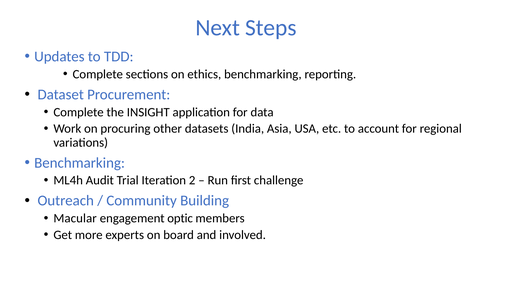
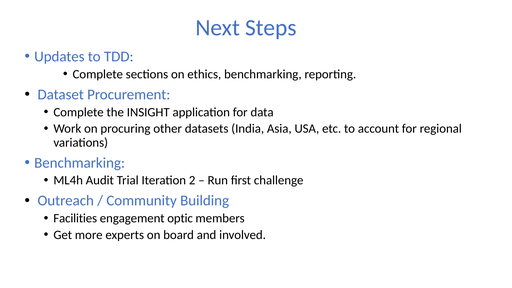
Macular: Macular -> Facilities (75, 218)
